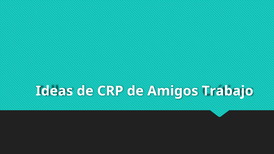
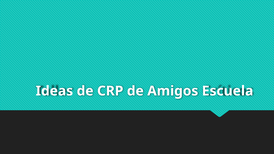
Trabajo: Trabajo -> Escuela (228, 91)
